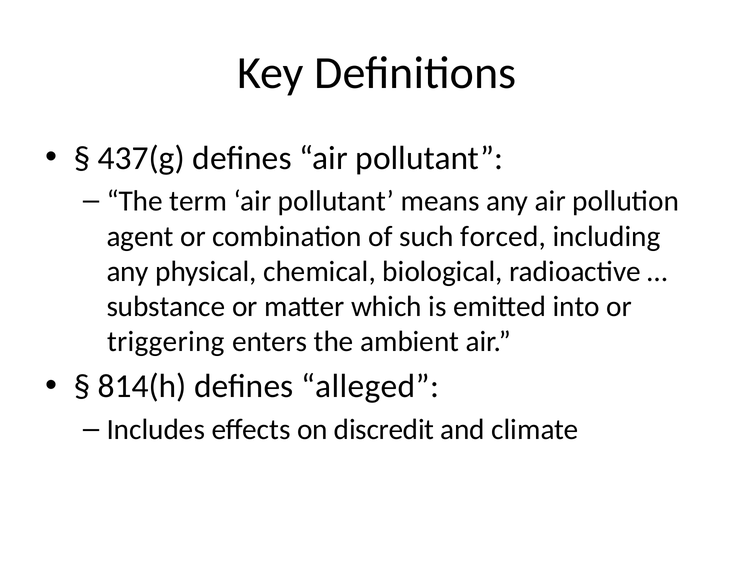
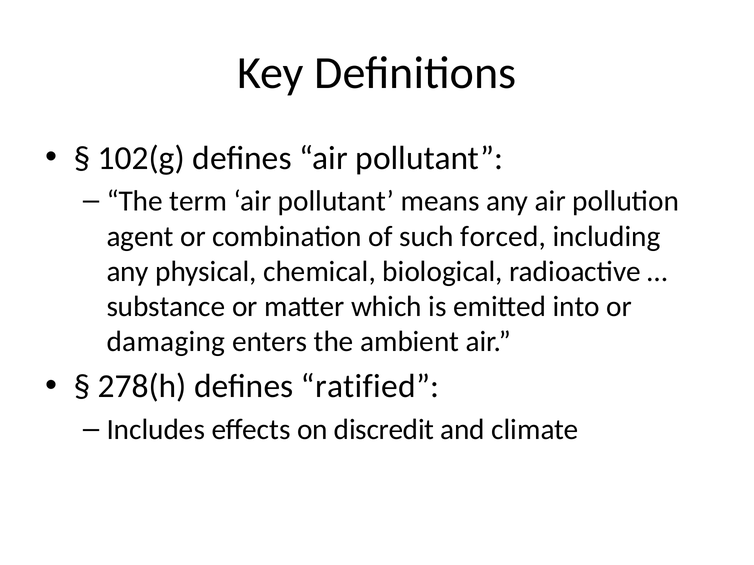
437(g: 437(g -> 102(g (141, 158)
triggering: triggering -> damaging (166, 342)
814(h: 814(h -> 278(h (142, 387)
alleged: alleged -> ratified (370, 387)
